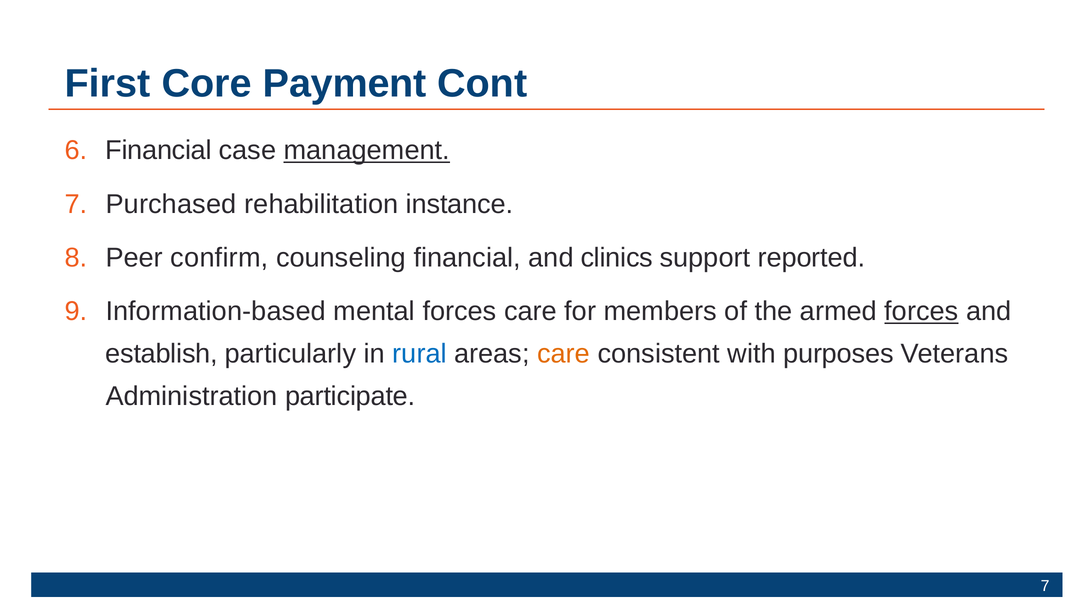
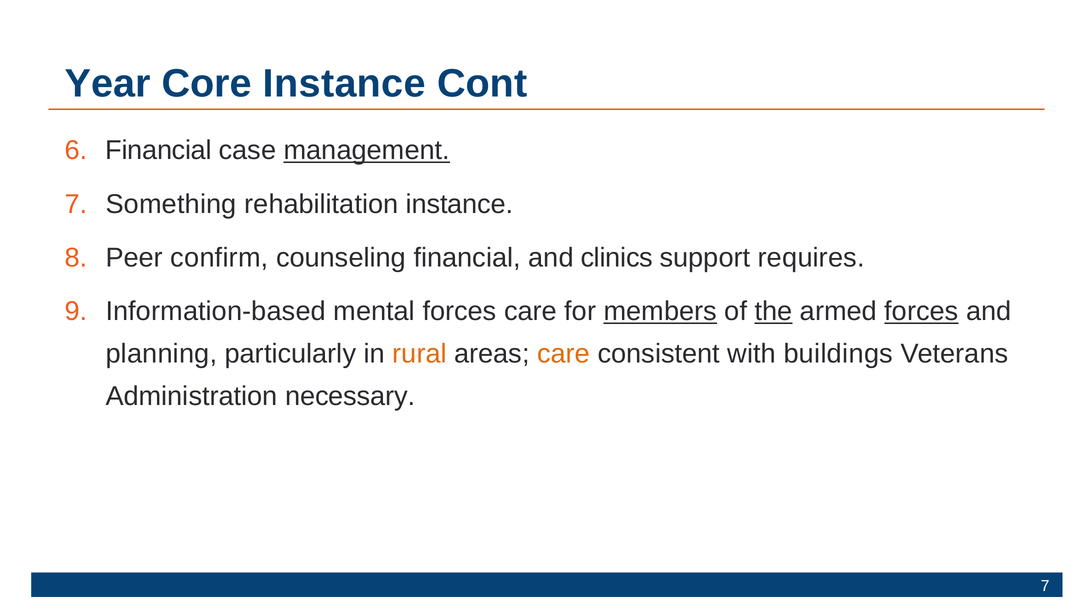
First: First -> Year (108, 84)
Core Payment: Payment -> Instance (344, 84)
Purchased: Purchased -> Something (171, 204)
reported: reported -> requires (811, 258)
members underline: none -> present (660, 312)
the underline: none -> present (774, 312)
establish: establish -> planning (161, 354)
rural colour: blue -> orange (420, 354)
purposes: purposes -> buildings (838, 354)
participate: participate -> necessary (350, 396)
